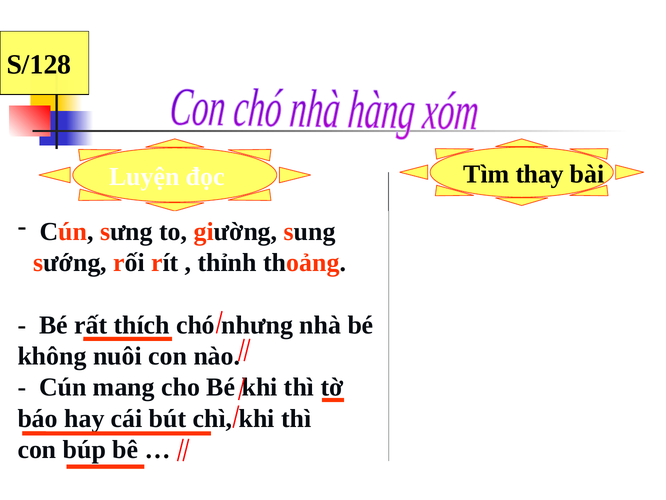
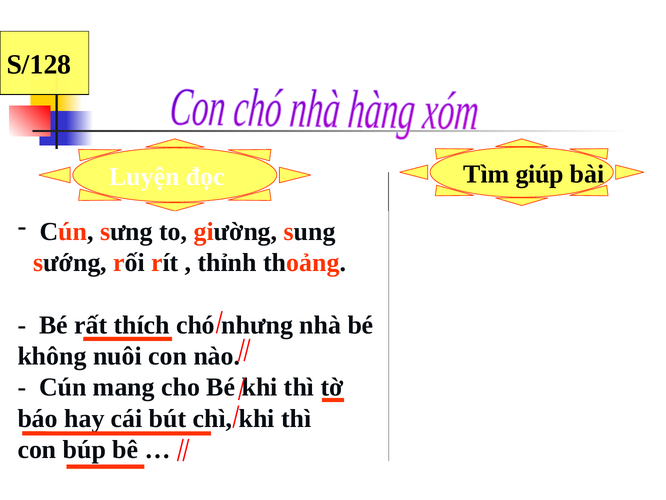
thay: thay -> giúp (540, 174)
